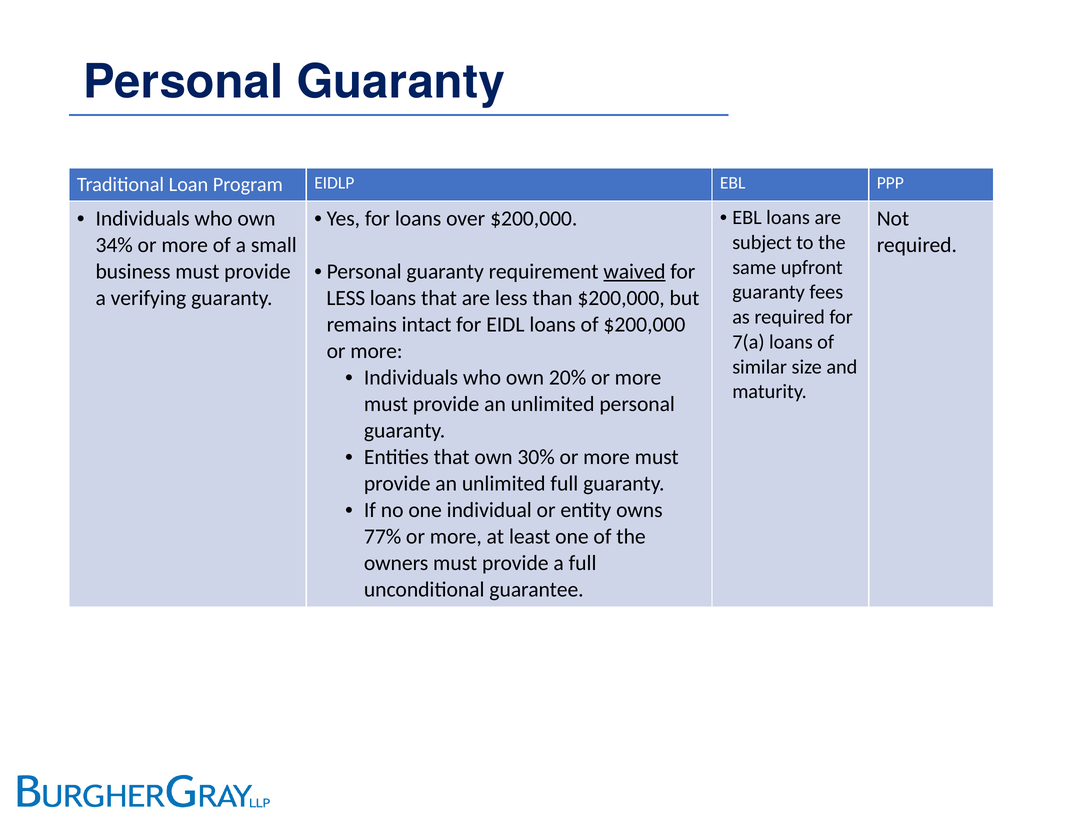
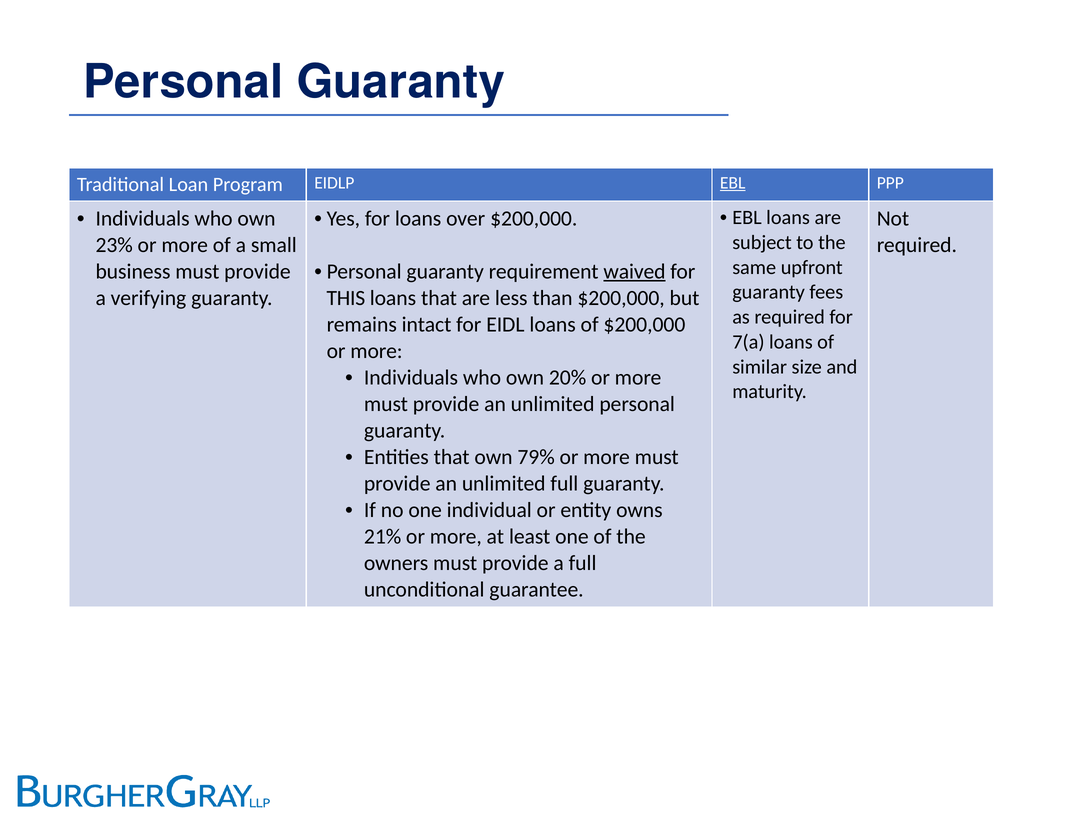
EBL underline: none -> present (733, 183)
34%: 34% -> 23% (114, 245)
LESS: LESS -> THIS (346, 298)
30%: 30% -> 79% (536, 457)
77%: 77% -> 21% (383, 536)
